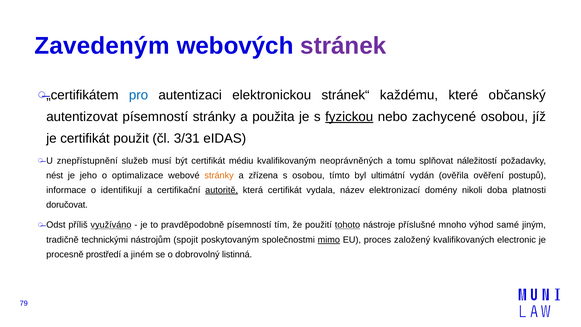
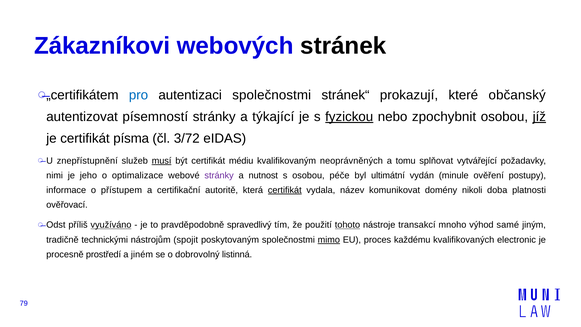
Zavedeným: Zavedeným -> Zákazníkovi (102, 46)
stránek colour: purple -> black (343, 46)
autentizaci elektronickou: elektronickou -> společnostmi (272, 95)
každému: každému -> prokazují (409, 95)
použita: použita -> týkající (273, 117)
zachycené: zachycené -> zpochybnit (444, 117)
jíž underline: none -> present (539, 117)
použit: použit -> písma (131, 138)
3/31: 3/31 -> 3/72 (187, 138)
musí underline: none -> present (162, 161)
náležitostí: náležitostí -> vytvářející (477, 161)
nést: nést -> nimi (55, 175)
stránky colour: orange -> purple (219, 175)
zřízena: zřízena -> nutnost (263, 175)
tímto: tímto -> péče (340, 175)
ověřila: ověřila -> minule (454, 175)
postupů: postupů -> postupy (527, 175)
identifikují: identifikují -> přístupem (122, 190)
autoritě underline: present -> none (222, 190)
certifikát underline: none -> present (285, 190)
elektronizací: elektronizací -> komunikovat (395, 190)
doručovat: doručovat -> ověřovací (67, 205)
pravděpodobně písemností: písemností -> spravedlivý (249, 225)
příslušné: příslušné -> transakcí (417, 225)
založený: založený -> každému (412, 240)
